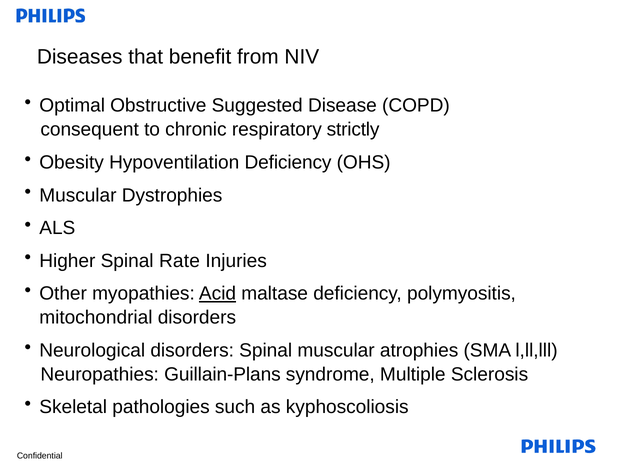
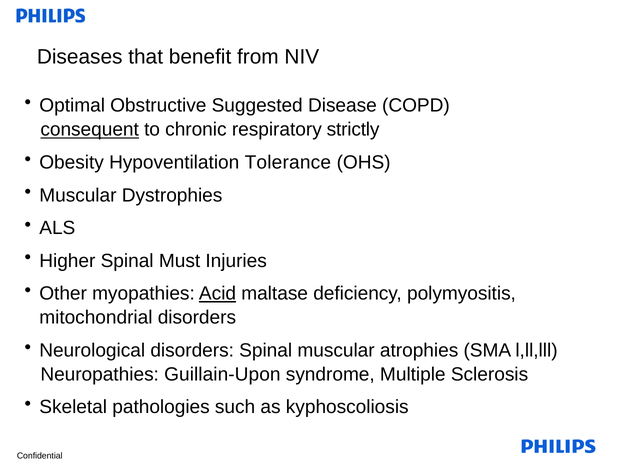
consequent underline: none -> present (90, 130)
Hypoventilation Deficiency: Deficiency -> Tolerance (288, 162)
Rate: Rate -> Must (180, 261)
Guillain-Plans: Guillain-Plans -> Guillain-Upon (222, 374)
